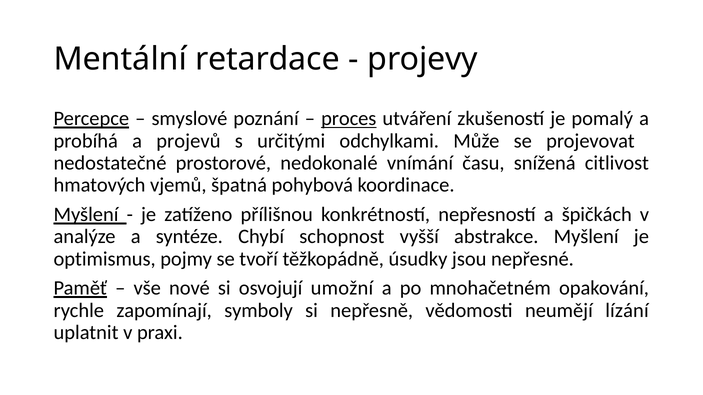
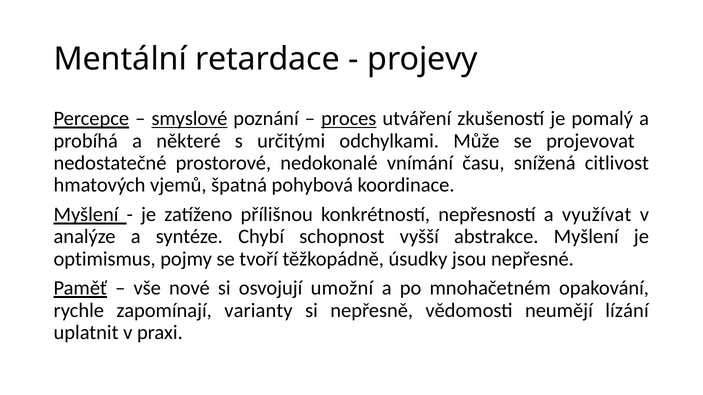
smyslové underline: none -> present (189, 119)
projevů: projevů -> některé (188, 141)
špičkách: špičkách -> využívat (597, 215)
symboly: symboly -> varianty (258, 311)
